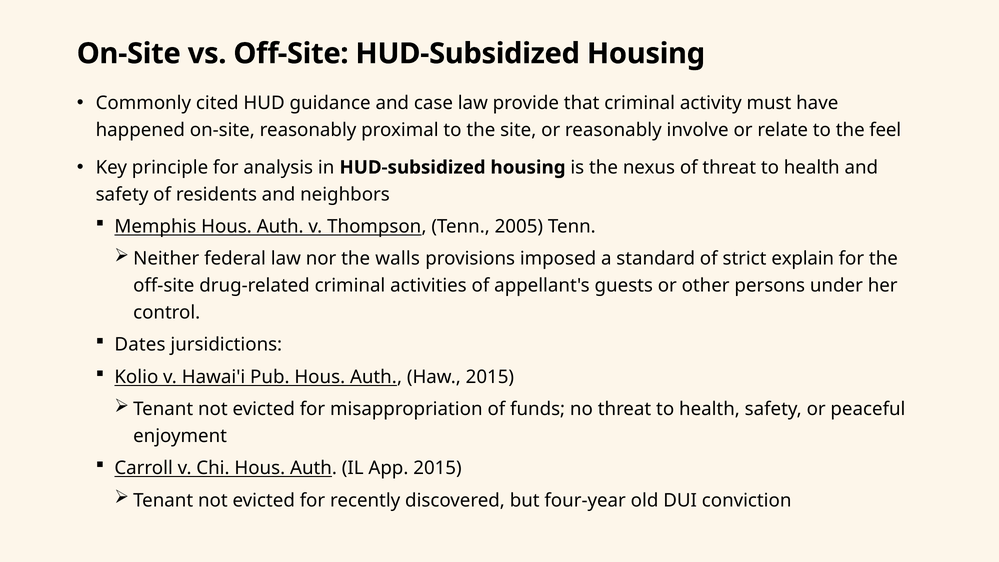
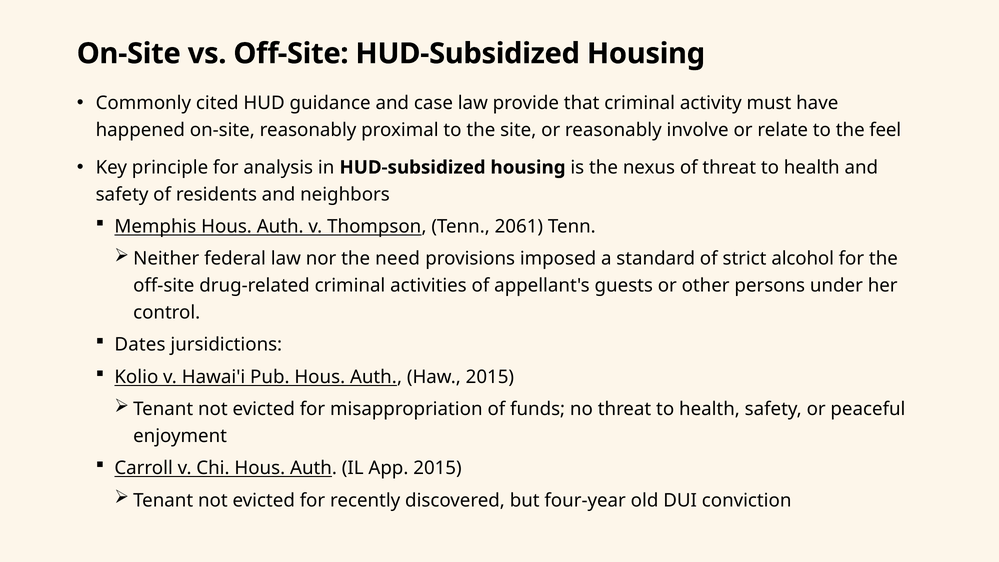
2005: 2005 -> 2061 (519, 227)
walls: walls -> need (398, 259)
explain: explain -> alcohol (803, 259)
